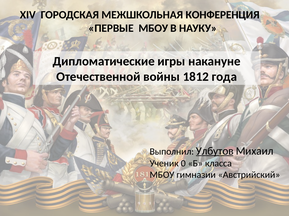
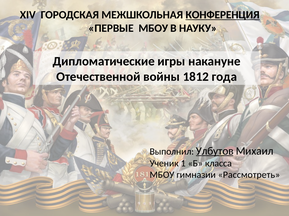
КОНФЕРЕНЦИЯ underline: none -> present (223, 15)
0: 0 -> 1 (183, 164)
Австрийский: Австрийский -> Рассмотреть (249, 175)
